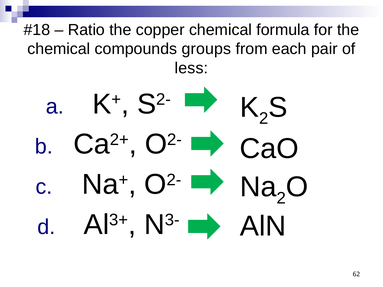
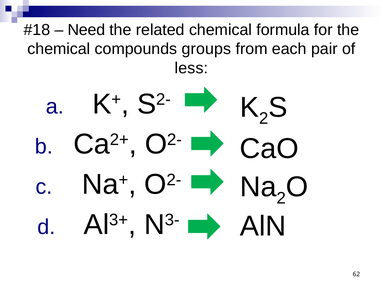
Ratio: Ratio -> Need (86, 30)
copper: copper -> related (160, 30)
